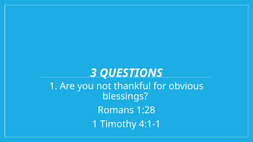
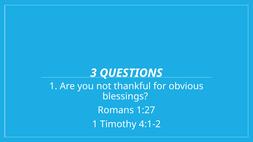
1:28: 1:28 -> 1:27 (146, 111)
4:1-1: 4:1-1 -> 4:1-2 (150, 124)
